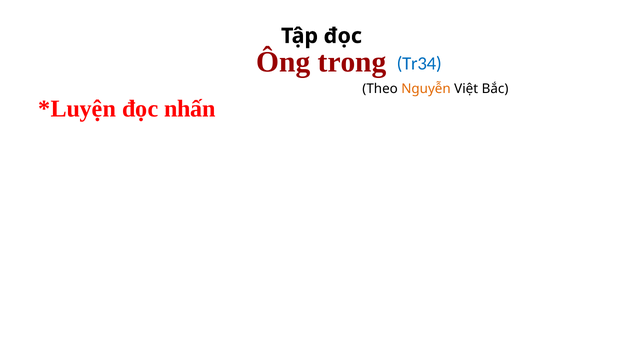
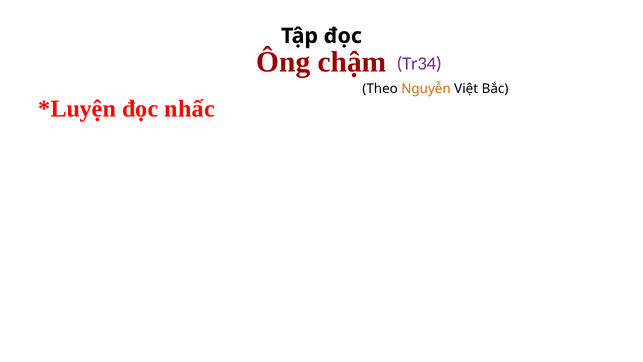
trong: trong -> chậm (352, 62)
Tr34 colour: blue -> purple (419, 64)
nhấn: nhấn -> nhấc (190, 109)
